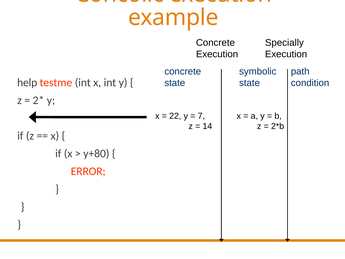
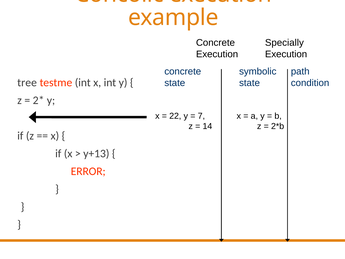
help: help -> tree (27, 82)
y+80: y+80 -> y+13 (96, 153)
